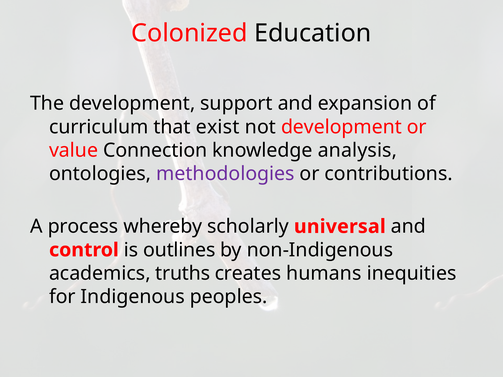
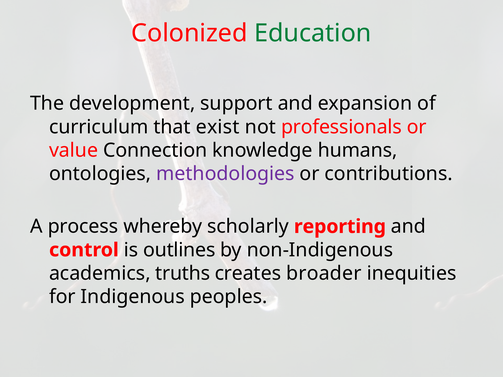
Education colour: black -> green (313, 33)
not development: development -> professionals (341, 127)
analysis: analysis -> humans (358, 150)
universal: universal -> reporting (340, 227)
humans: humans -> broader (324, 274)
